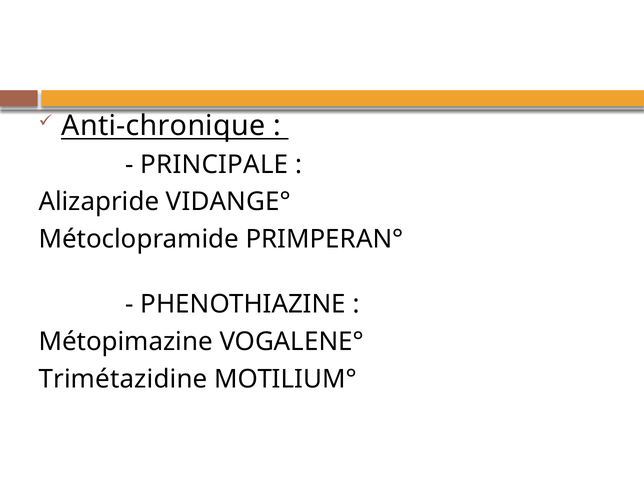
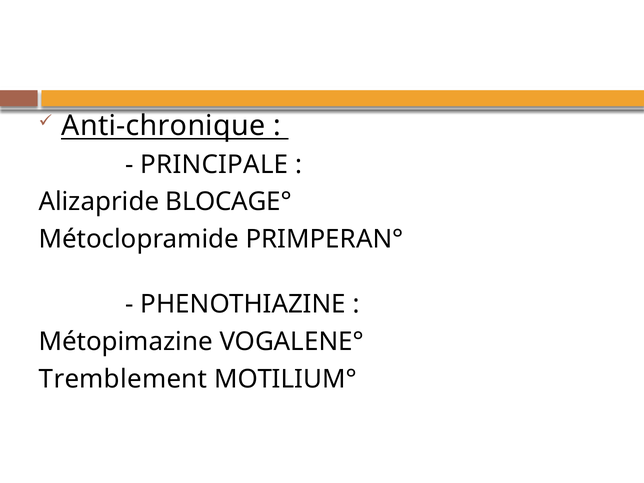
VIDANGE°: VIDANGE° -> BLOCAGE° (229, 202)
Trimétazidine: Trimétazidine -> Tremblement (123, 379)
